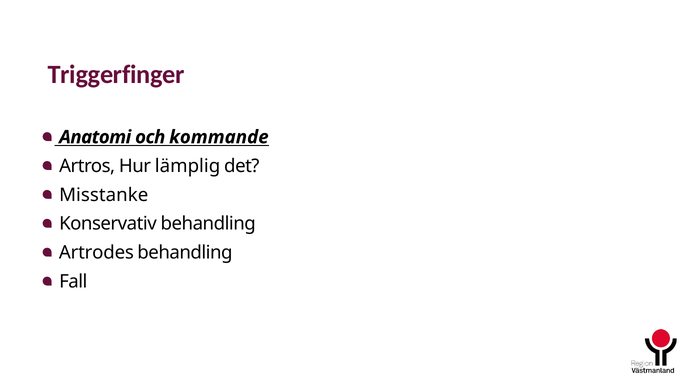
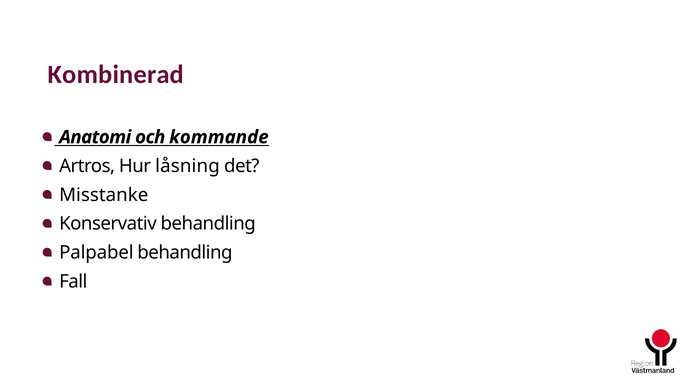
Triggerfinger: Triggerfinger -> Kombinerad (116, 75)
lämplig: lämplig -> låsning (187, 166)
Artrodes: Artrodes -> Palpabel (96, 253)
